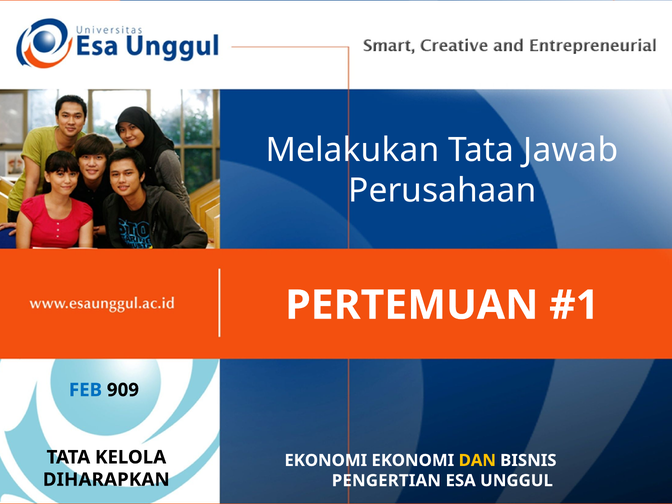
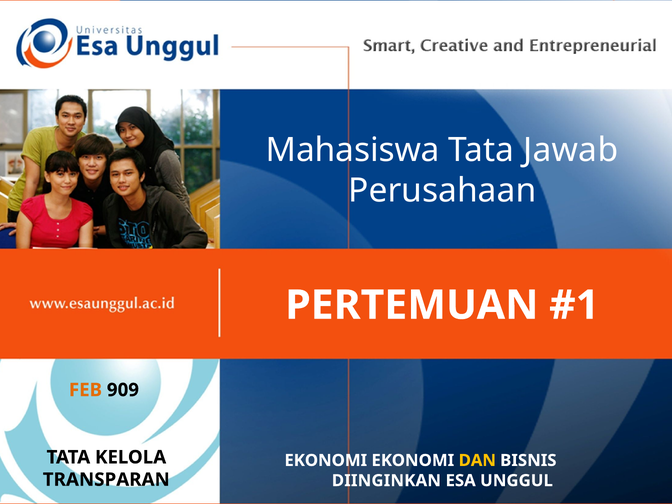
Melakukan: Melakukan -> Mahasiswa (353, 150)
FEB colour: blue -> orange (85, 390)
DIHARAPKAN: DIHARAPKAN -> TRANSPARAN (106, 480)
PENGERTIAN: PENGERTIAN -> DIINGINKAN (386, 481)
